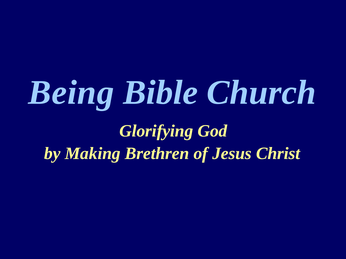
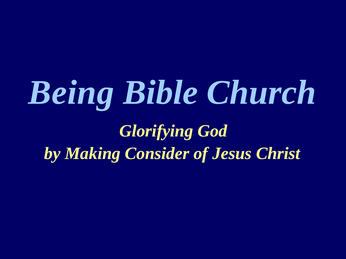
Brethren: Brethren -> Consider (157, 154)
